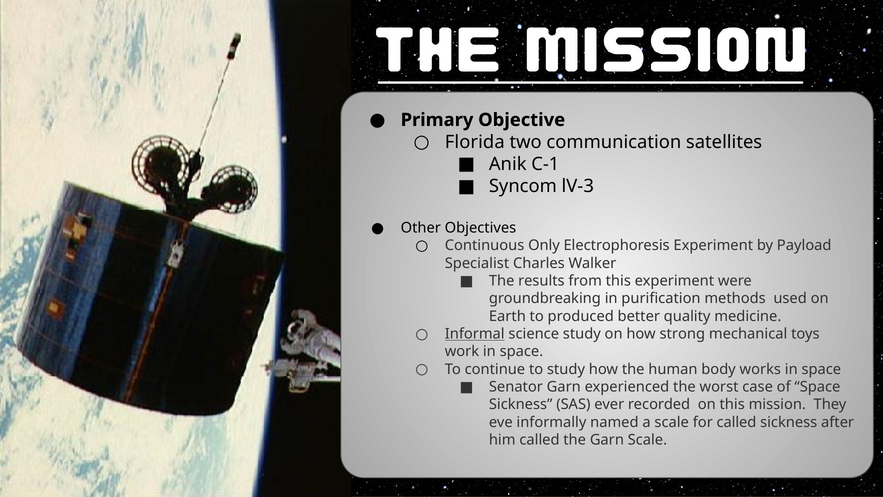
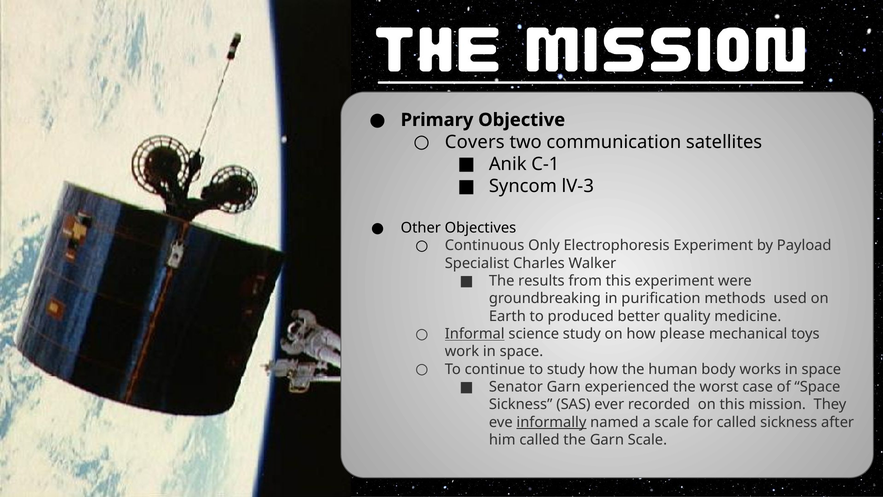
Florida: Florida -> Covers (475, 142)
strong: strong -> please (682, 334)
informally underline: none -> present (551, 422)
